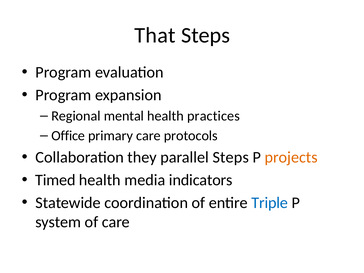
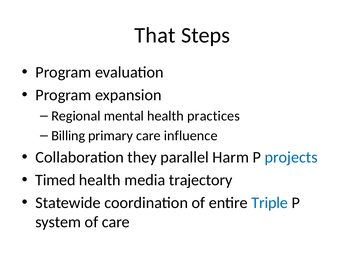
Office: Office -> Billing (68, 136)
protocols: protocols -> influence (191, 136)
parallel Steps: Steps -> Harm (231, 157)
projects colour: orange -> blue (291, 157)
indicators: indicators -> trajectory (201, 180)
